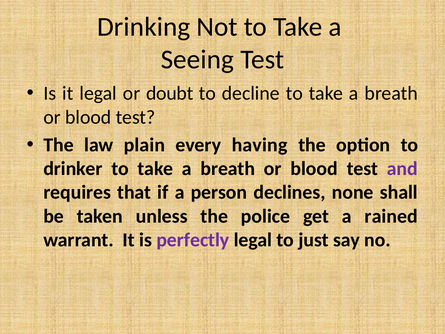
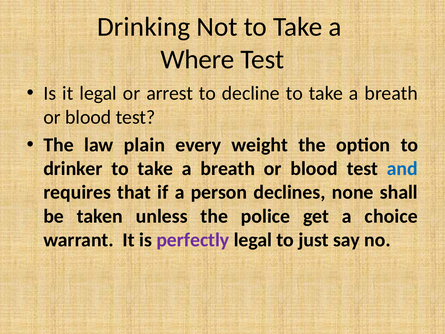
Seeing: Seeing -> Where (198, 59)
doubt: doubt -> arrest (170, 93)
having: having -> weight (260, 145)
and colour: purple -> blue (402, 169)
rained: rained -> choice (391, 216)
